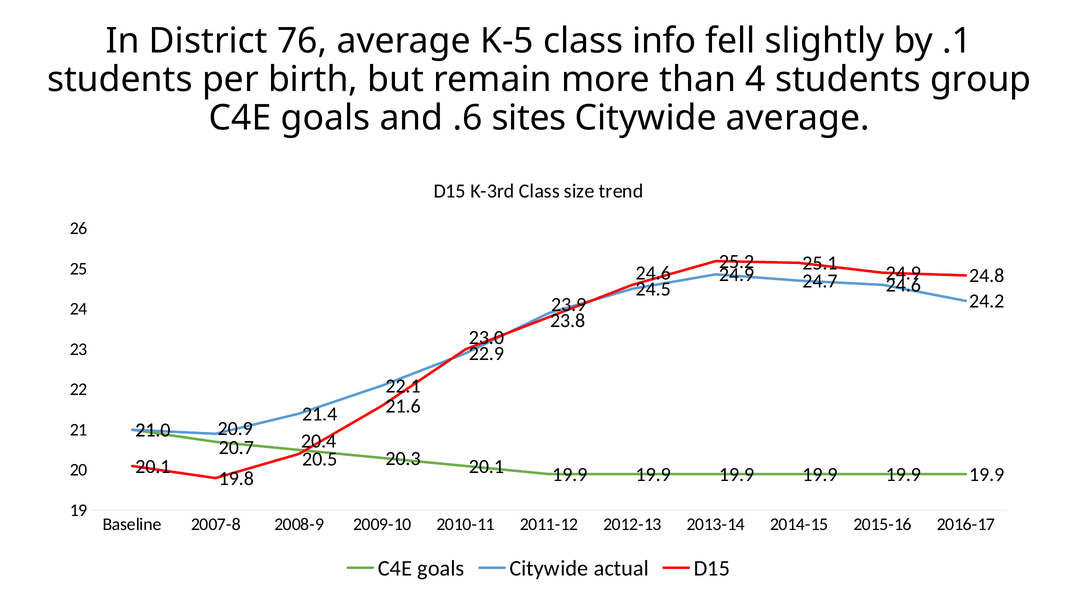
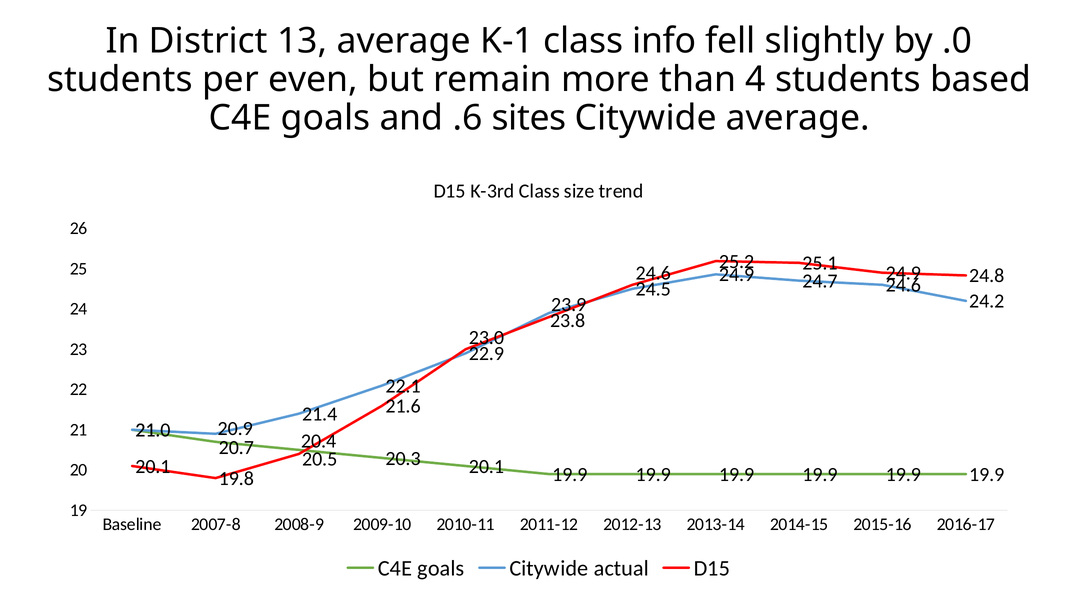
76: 76 -> 13 (302, 41)
K-5: K-5 -> K-1 (507, 41)
.1: .1 -> .0 (957, 41)
birth: birth -> even (313, 79)
group: group -> based (981, 79)
